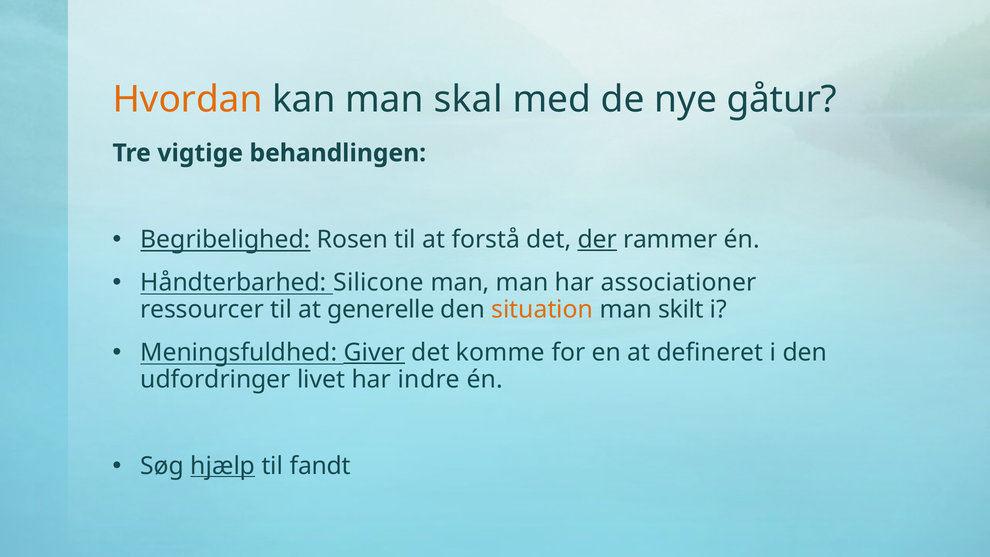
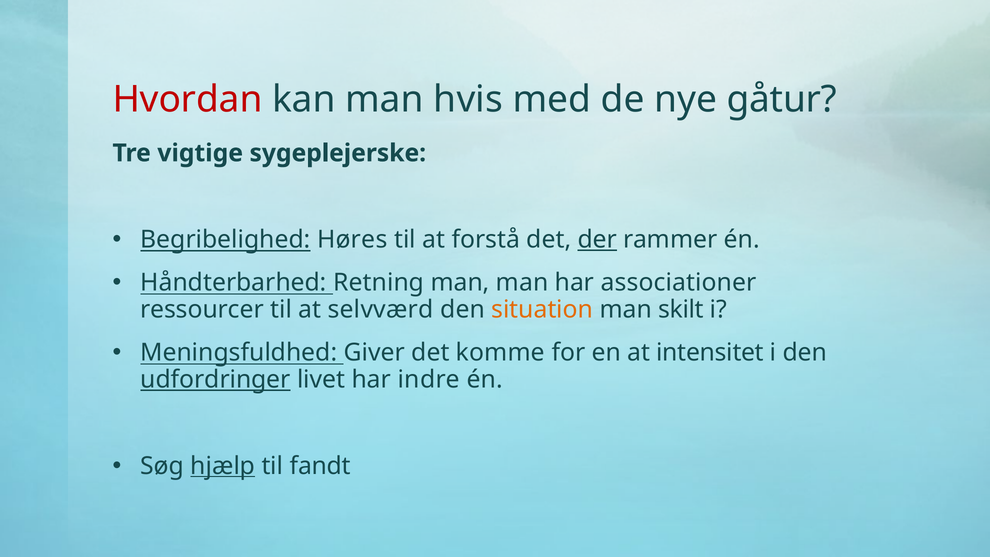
Hvordan colour: orange -> red (188, 100)
skal: skal -> hvis (468, 100)
behandlingen: behandlingen -> sygeplejerske (338, 153)
Rosen: Rosen -> Høres (352, 240)
Silicone: Silicone -> Retning (379, 283)
generelle: generelle -> selvværd (381, 309)
Giver underline: present -> none (374, 353)
defineret: defineret -> intensitet (710, 353)
udfordringer underline: none -> present (215, 379)
